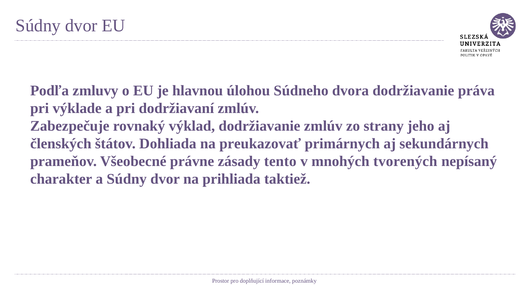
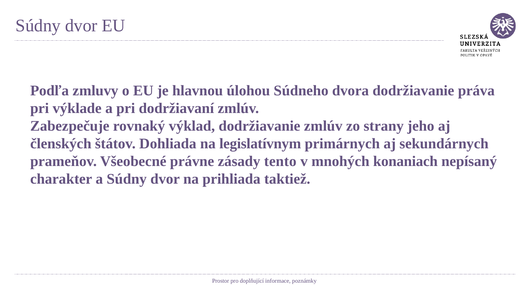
preukazovať: preukazovať -> legislatívnym (260, 143)
tvorených: tvorených -> konaniach (405, 161)
